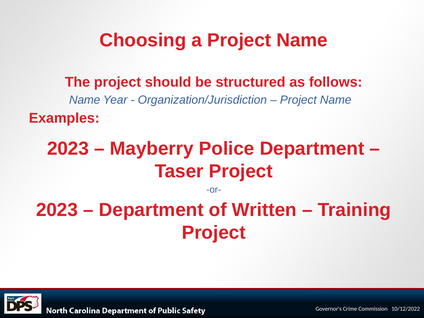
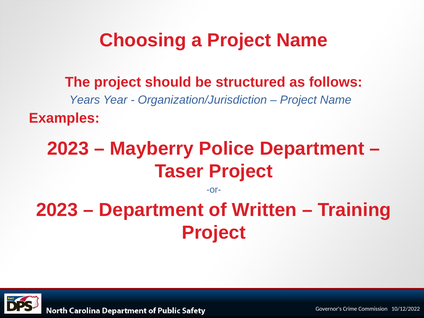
Name: Name -> Years (85, 100)
